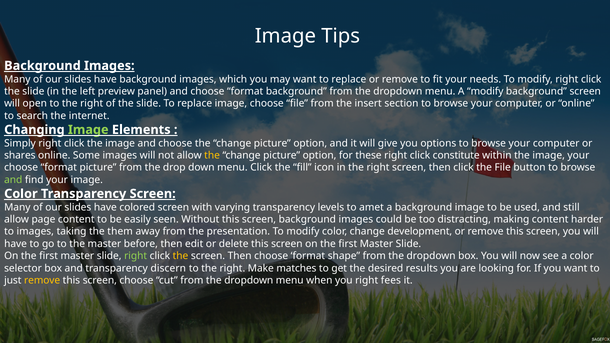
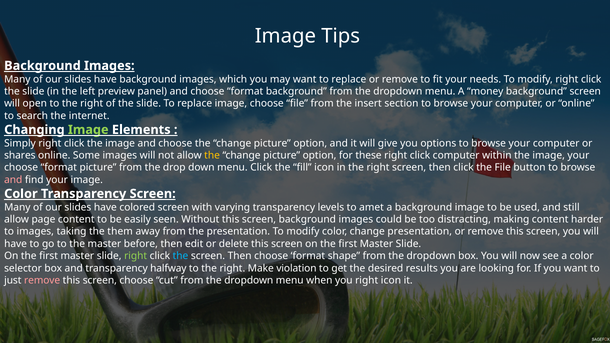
A modify: modify -> money (485, 91)
click constitute: constitute -> computer (456, 155)
and colour: light green -> pink (13, 180)
change development: development -> presentation (420, 232)
the colour: yellow -> light blue (181, 256)
discern: discern -> halfway (168, 268)
matches: matches -> violation (296, 268)
remove colour: yellow -> pink (42, 280)
right fees: fees -> icon (391, 280)
